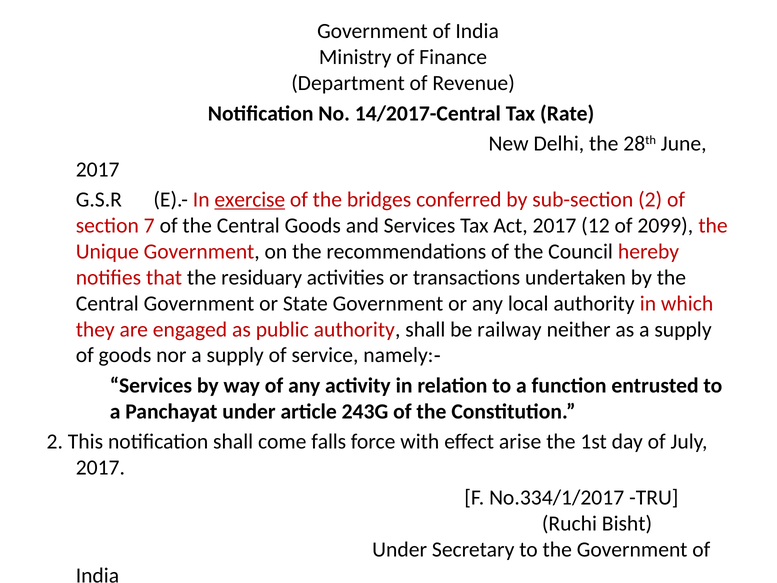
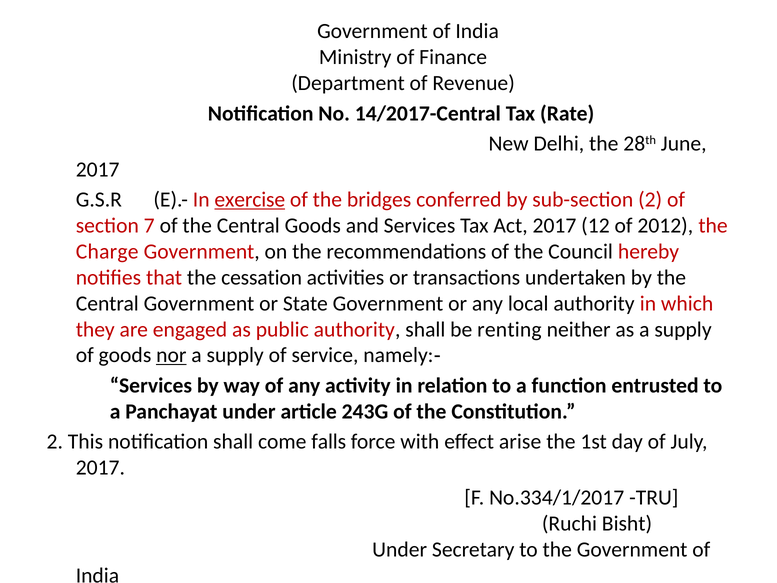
2099: 2099 -> 2012 (665, 226)
Unique: Unique -> Charge (107, 252)
residuary: residuary -> cessation (262, 277)
railway: railway -> renting (509, 329)
nor underline: none -> present (171, 355)
